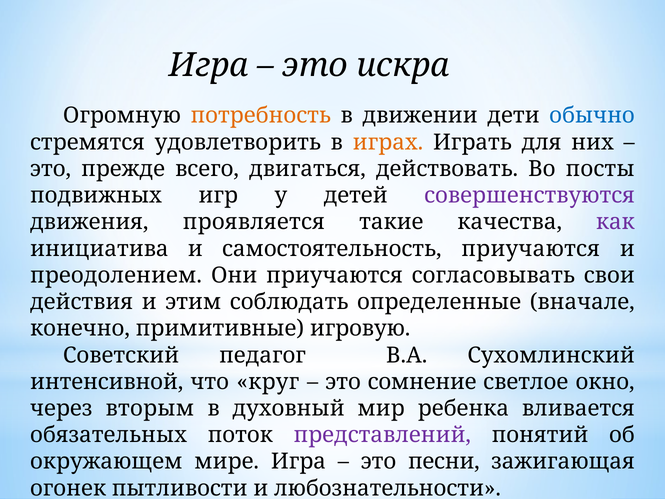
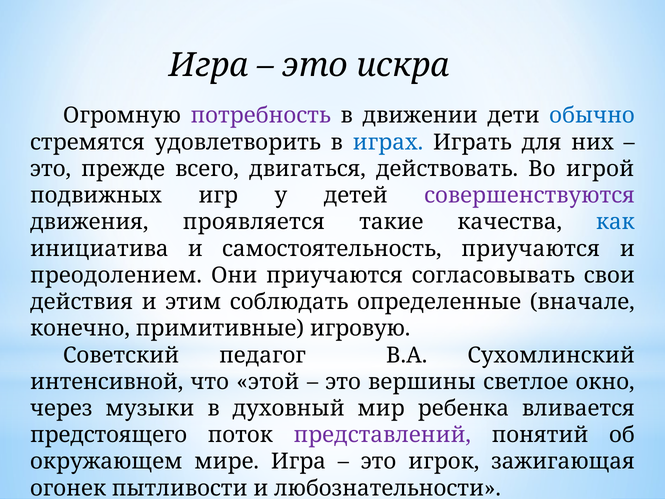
потребность colour: orange -> purple (261, 116)
играх colour: orange -> blue (388, 142)
посты: посты -> игрой (600, 169)
как colour: purple -> blue (615, 222)
круг: круг -> этой (268, 382)
сомнение: сомнение -> вершины (422, 382)
вторым: вторым -> музыки (150, 408)
обязательных: обязательных -> предстоящего (109, 435)
песни: песни -> игрок (444, 461)
